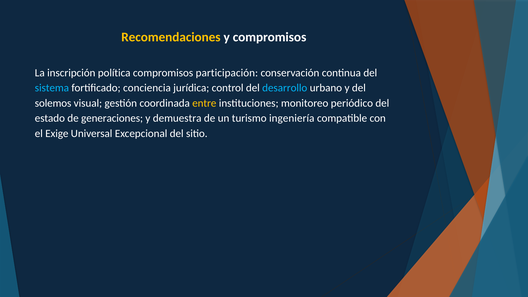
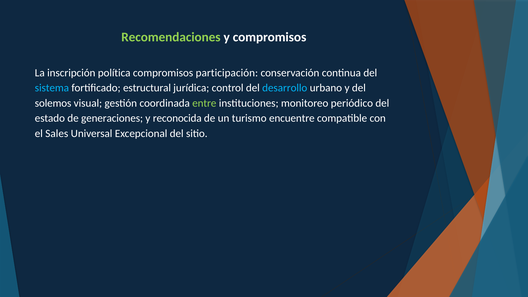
Recomendaciones colour: yellow -> light green (171, 37)
conciencia: conciencia -> estructural (147, 88)
entre colour: yellow -> light green (204, 103)
demuestra: demuestra -> reconocida (177, 118)
ingeniería: ingeniería -> encuentre (292, 118)
Exige: Exige -> Sales (57, 134)
